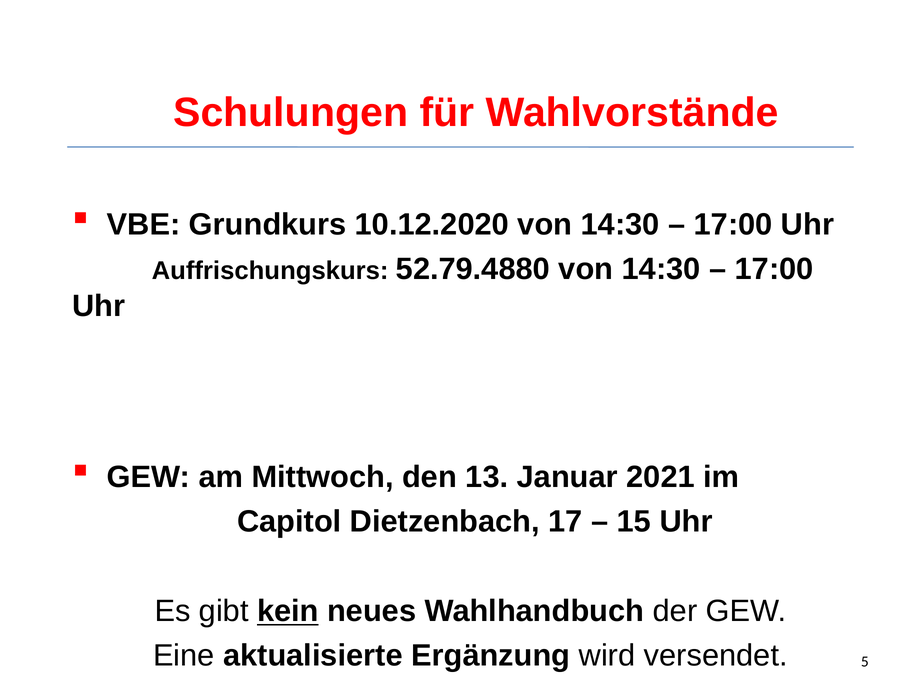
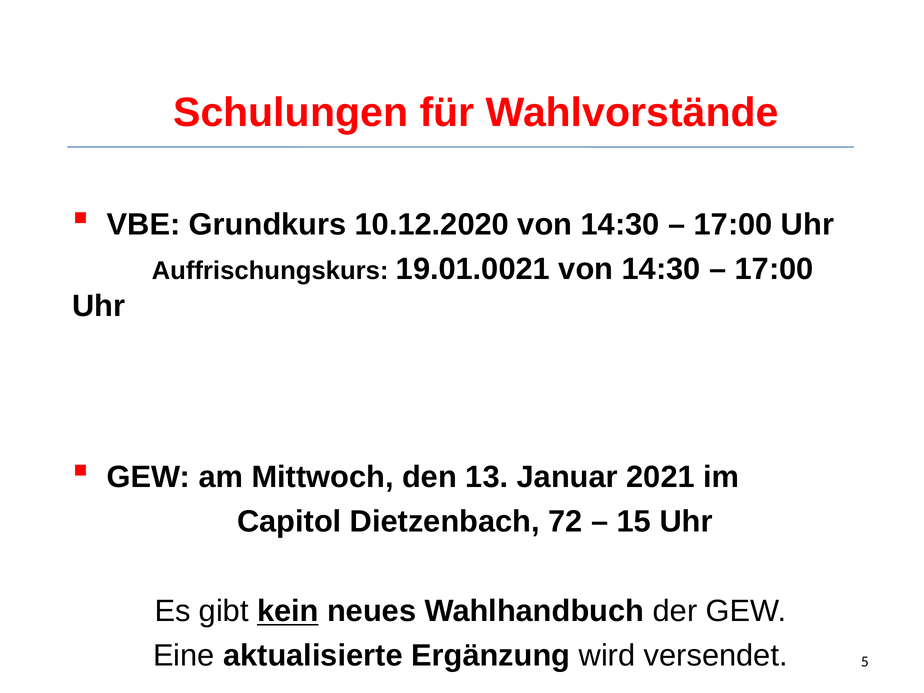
52.79.4880: 52.79.4880 -> 19.01.0021 (473, 269)
17: 17 -> 72 (565, 522)
